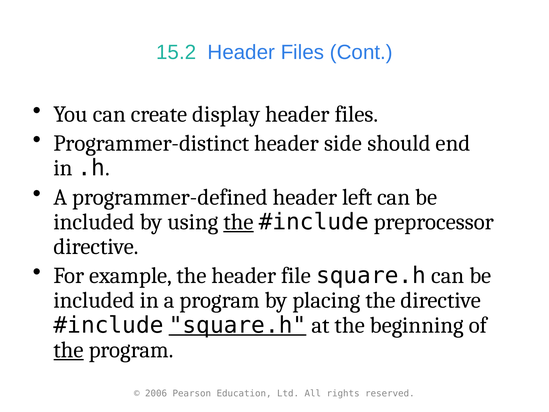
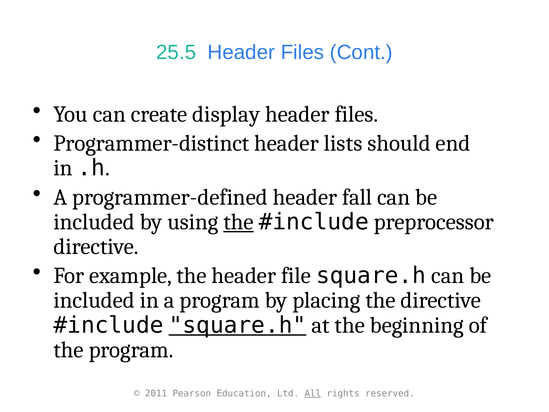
15.2: 15.2 -> 25.5 (176, 52)
side: side -> lists (343, 143)
left: left -> fall (357, 197)
the underline: present -> none (69, 350)
2006: 2006 -> 2011 (156, 393)
All underline: none -> present (313, 393)
